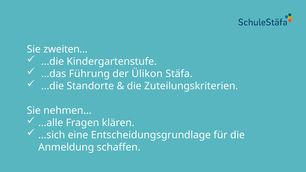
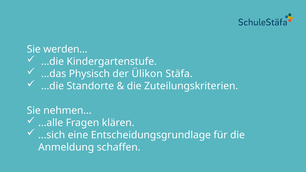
zweiten: zweiten -> werden (65, 49)
Führung: Führung -> Physisch (89, 74)
